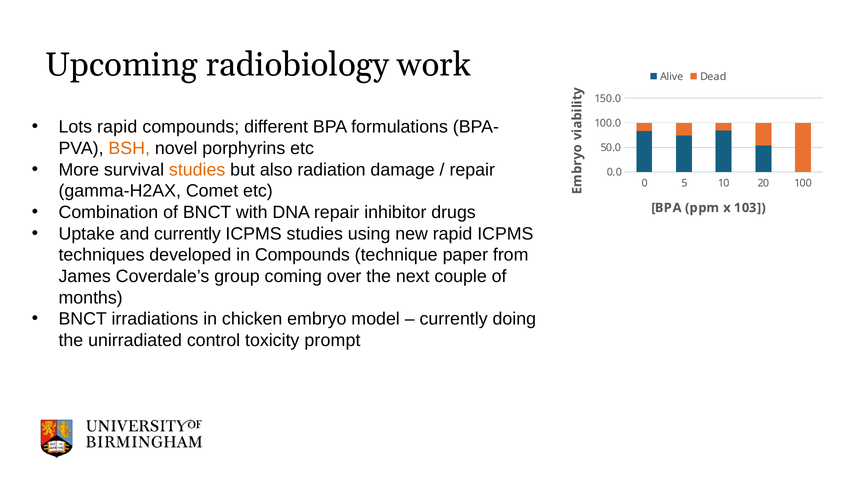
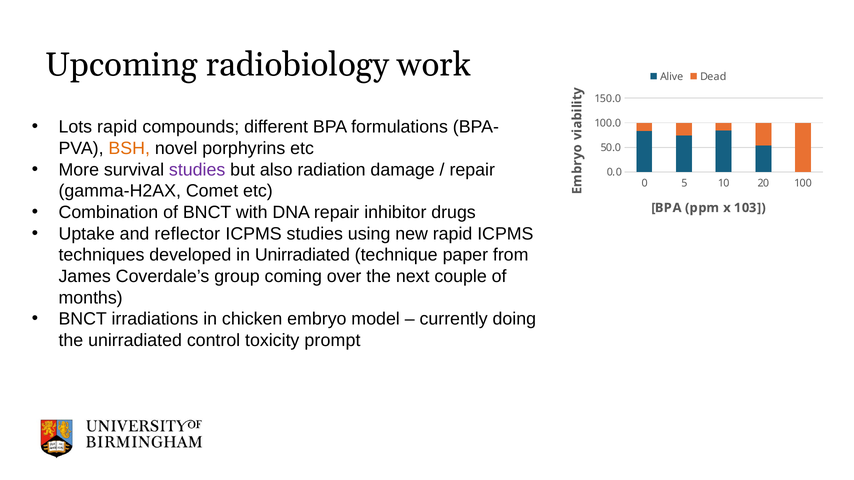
studies colour: orange -> purple (197, 170)
and currently: currently -> reflector (187, 234)
in Compounds: Compounds -> Unirradiated (302, 255)
